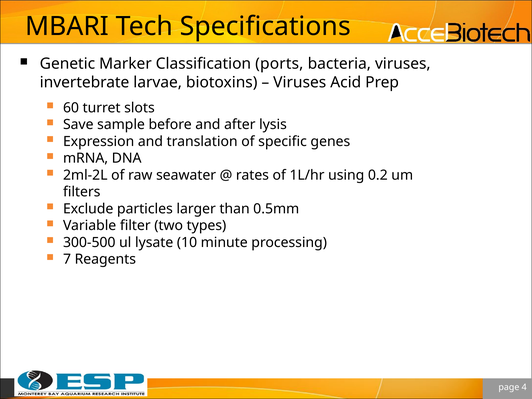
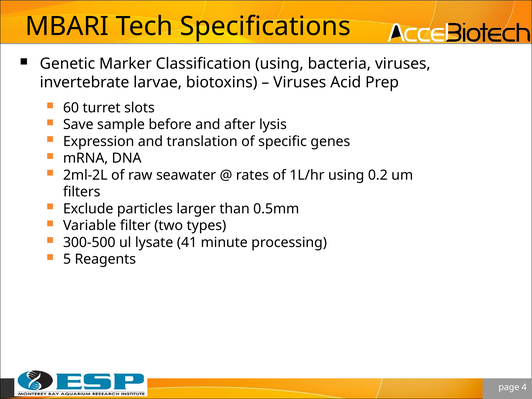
Classification ports: ports -> using (279, 64)
10: 10 -> 41 (187, 243)
7: 7 -> 5 (67, 259)
